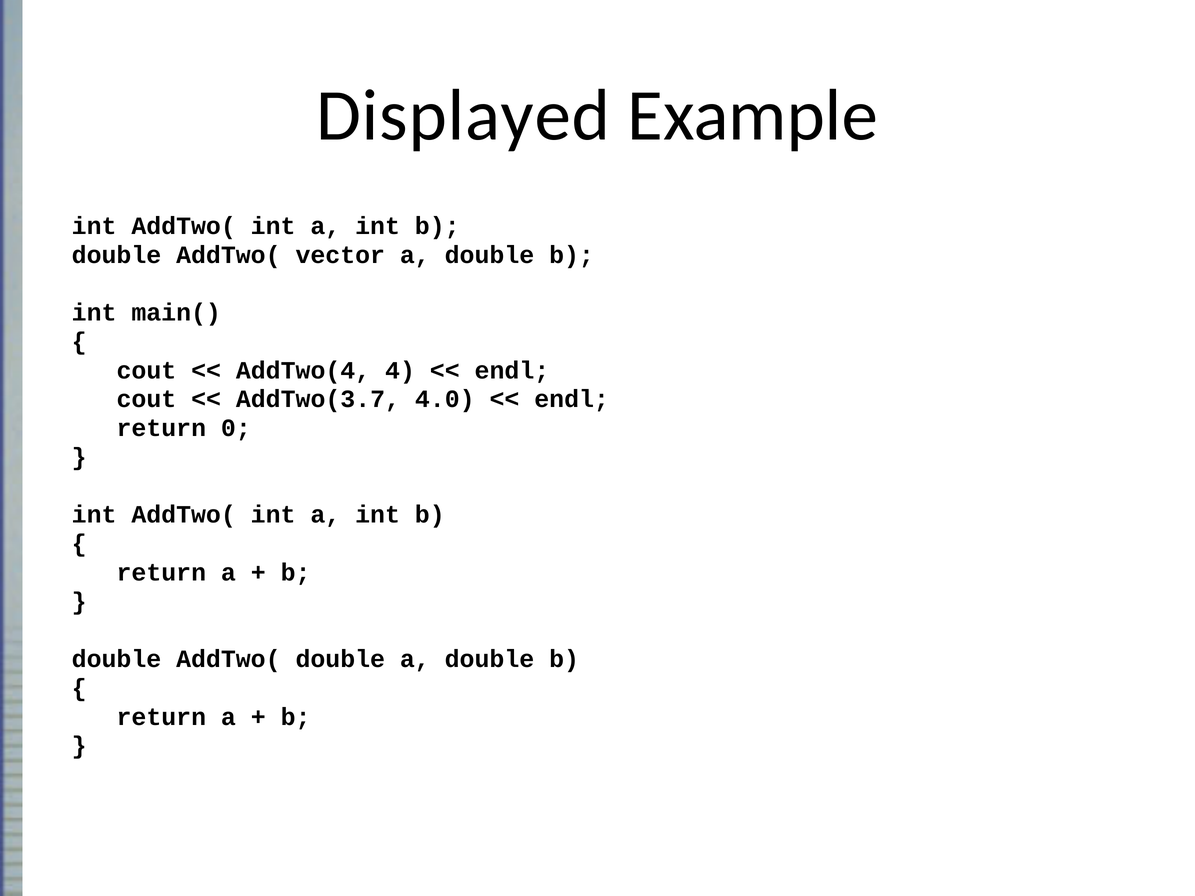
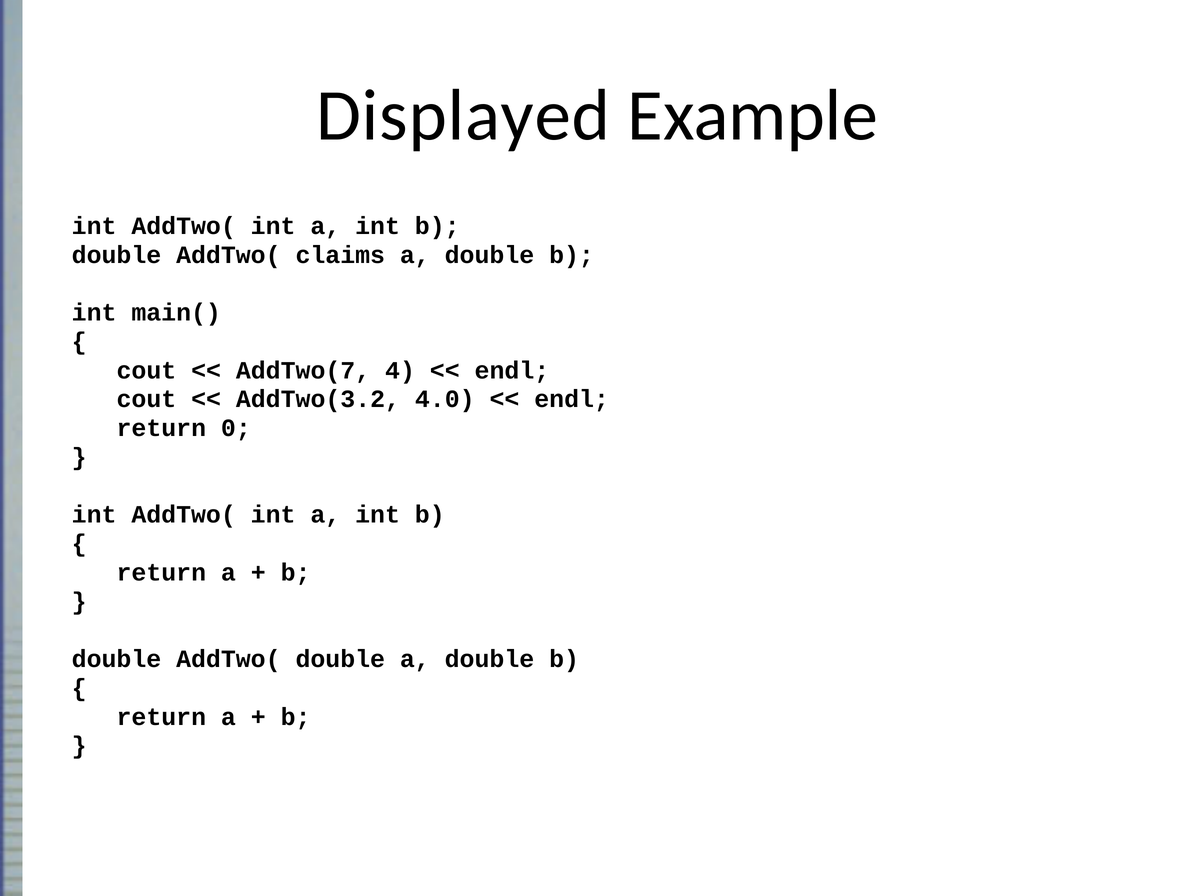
vector: vector -> claims (340, 255)
AddTwo(4: AddTwo(4 -> AddTwo(7 (303, 370)
AddTwo(3.7: AddTwo(3.7 -> AddTwo(3.2 (318, 399)
